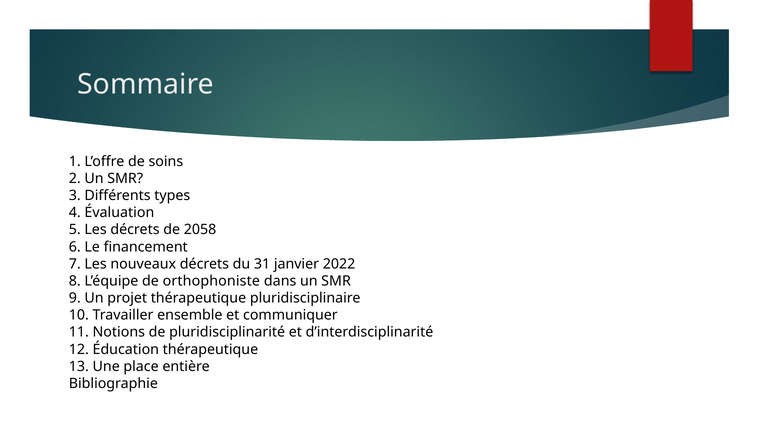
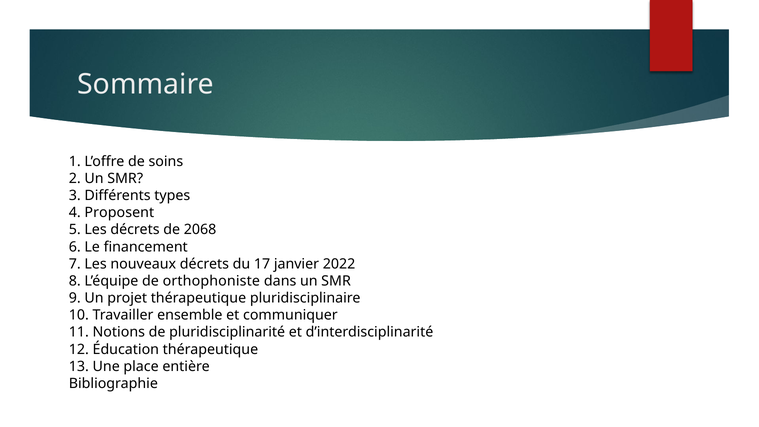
Évaluation: Évaluation -> Proposent (119, 213)
2058: 2058 -> 2068 (200, 230)
31: 31 -> 17 (262, 264)
